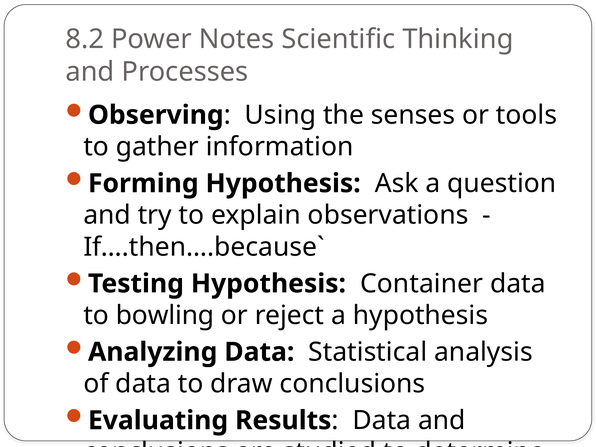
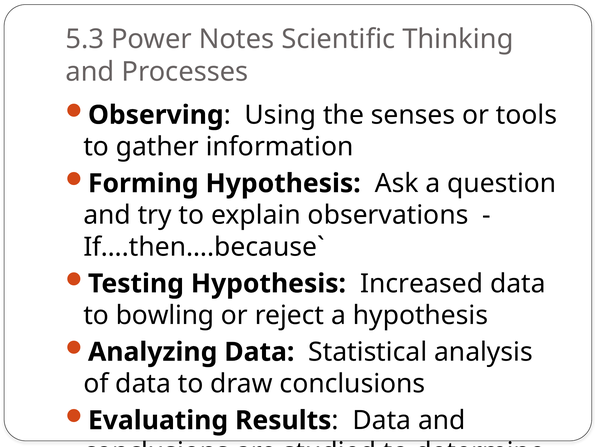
8.2: 8.2 -> 5.3 (85, 39)
Container: Container -> Increased (422, 284)
